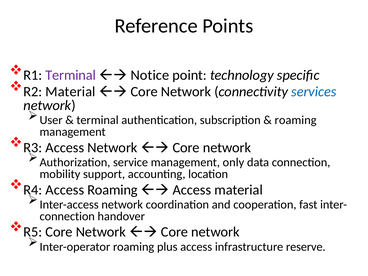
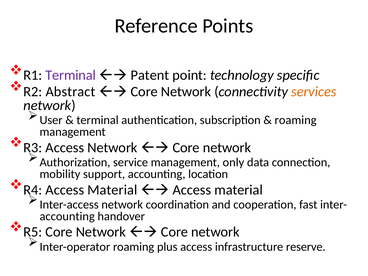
Notice: Notice -> Patent (150, 75)
R2 Material: Material -> Abstract (70, 92)
services colour: blue -> orange (314, 92)
R4 Access Roaming: Roaming -> Material (112, 190)
connection: connection -> accounting (67, 216)
